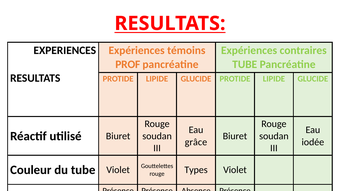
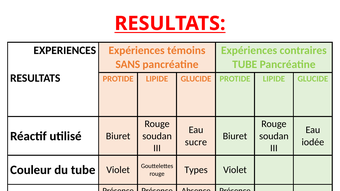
PROF: PROF -> SANS (128, 64)
grâce: grâce -> sucre (196, 142)
